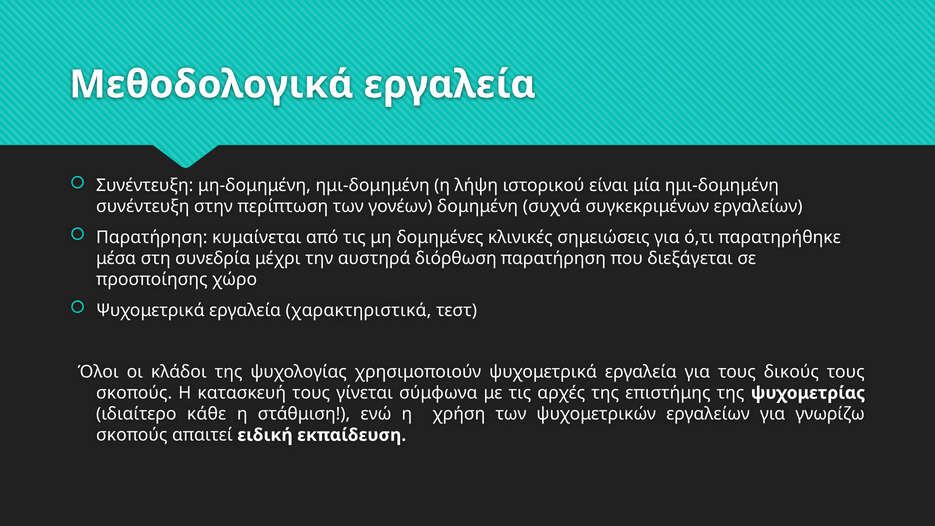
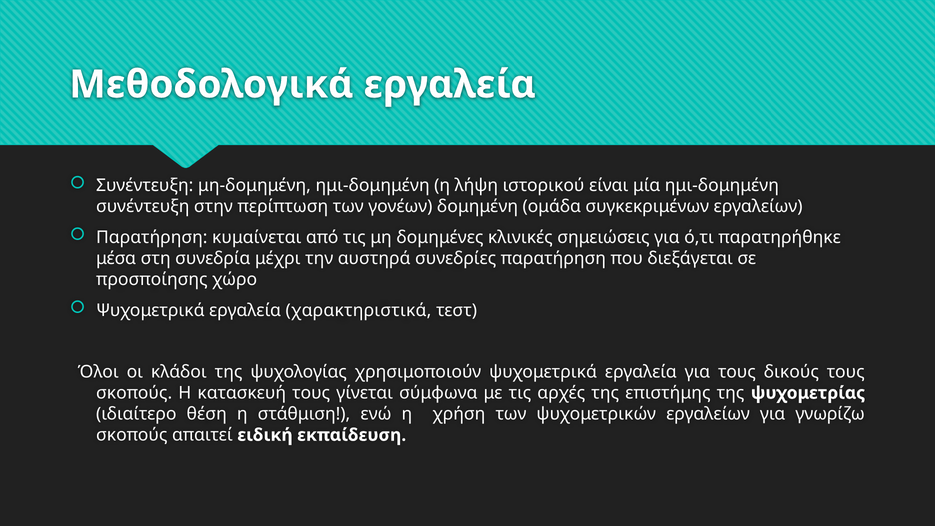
συχνά: συχνά -> ομάδα (552, 207)
διόρθωση: διόρθωση -> συνεδρίες (456, 259)
κάθε: κάθε -> θέση (207, 414)
